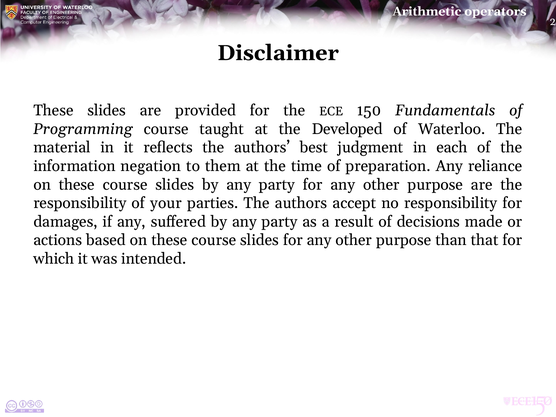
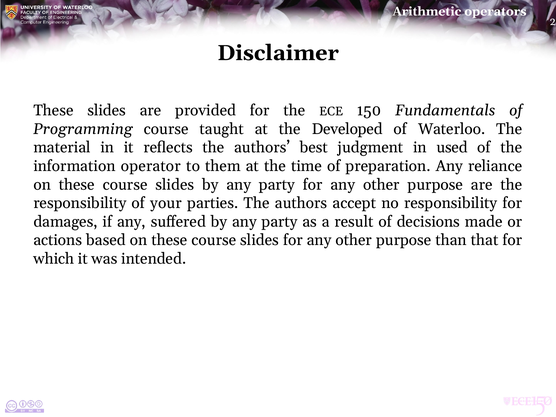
each: each -> used (452, 148)
negation: negation -> operator (151, 166)
